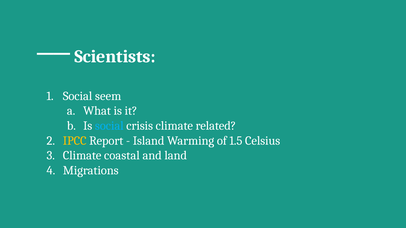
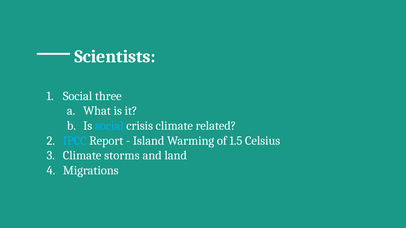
seem: seem -> three (108, 96)
IPCC colour: yellow -> light blue (75, 141)
coastal: coastal -> storms (122, 156)
